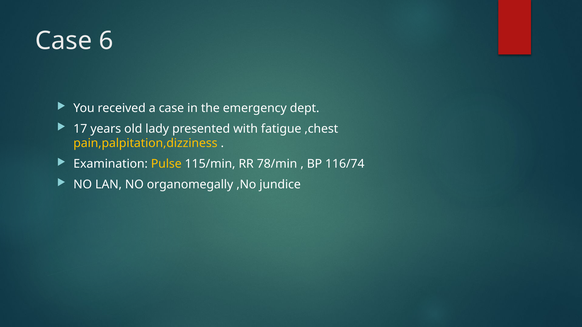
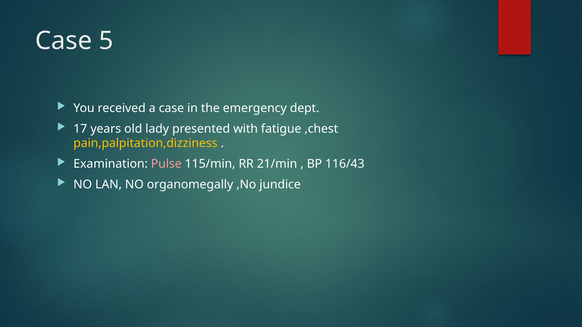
6: 6 -> 5 (106, 41)
Pulse colour: yellow -> pink (166, 164)
78/min: 78/min -> 21/min (277, 164)
116/74: 116/74 -> 116/43 (345, 164)
